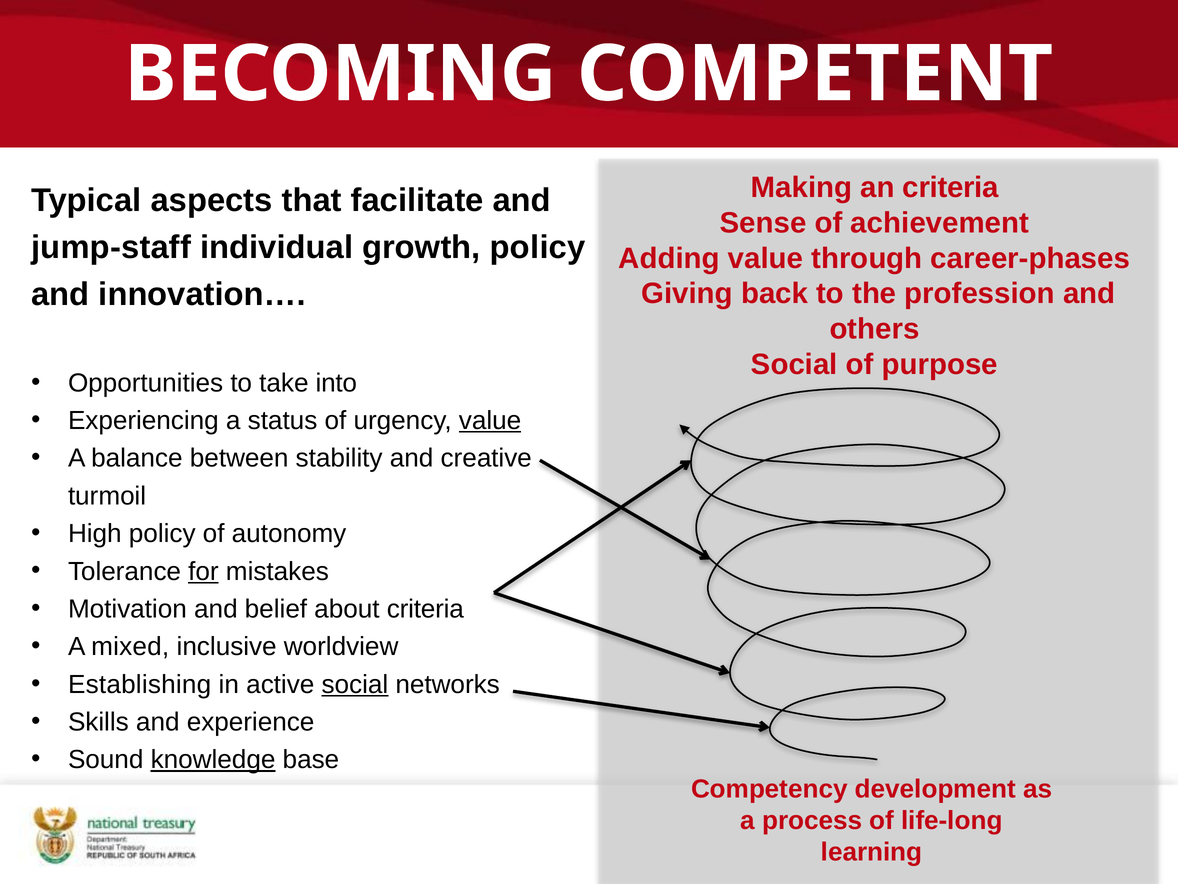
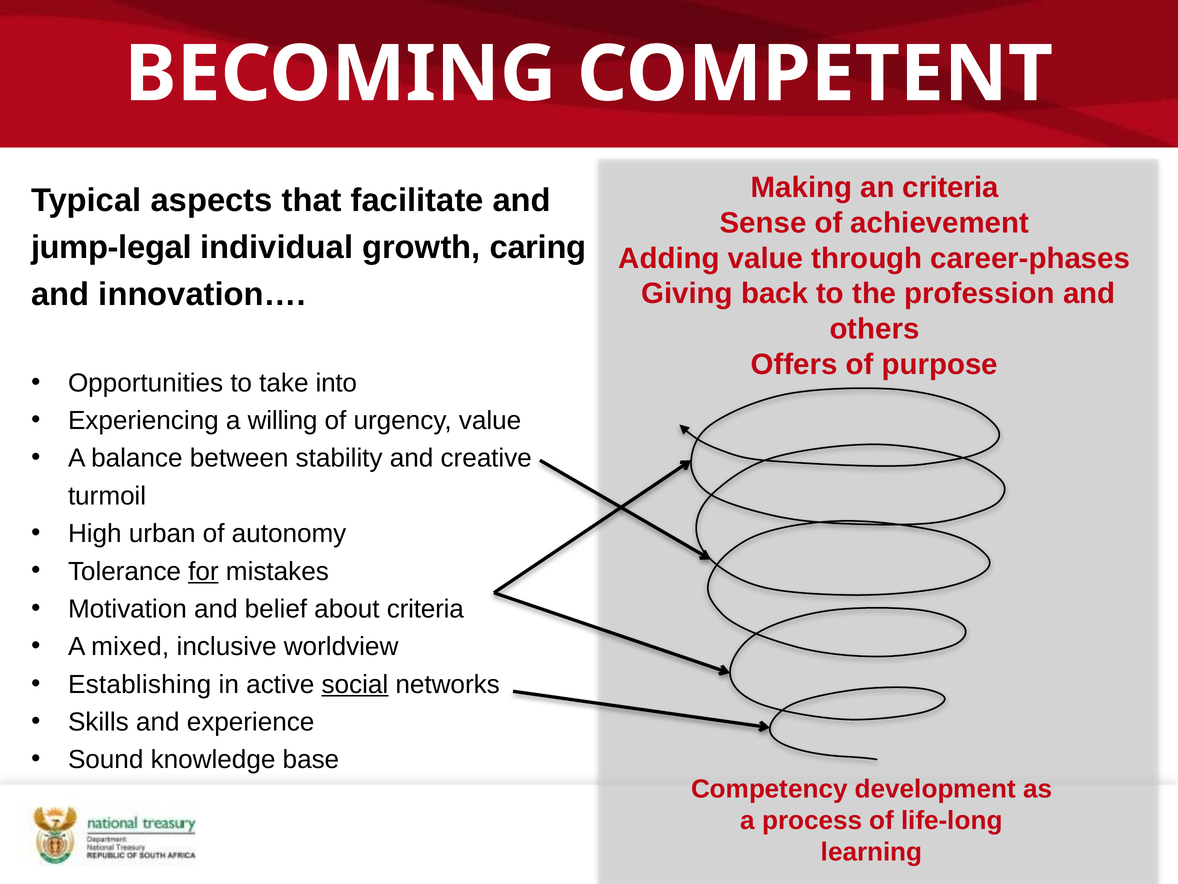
jump-staff: jump-staff -> jump-legal (111, 247)
growth policy: policy -> caring (538, 247)
Social: Social -> Offers (794, 364)
status: status -> willing (283, 420)
value underline: present -> none (490, 420)
High policy: policy -> urban (162, 533)
knowledge underline: present -> none (213, 759)
